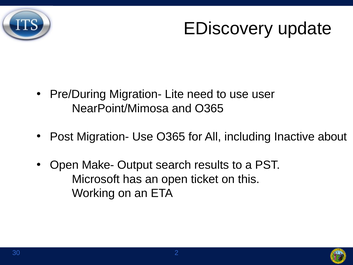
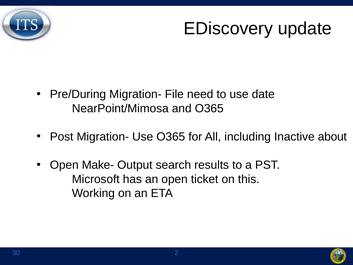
Lite: Lite -> File (174, 94)
user: user -> date (263, 94)
